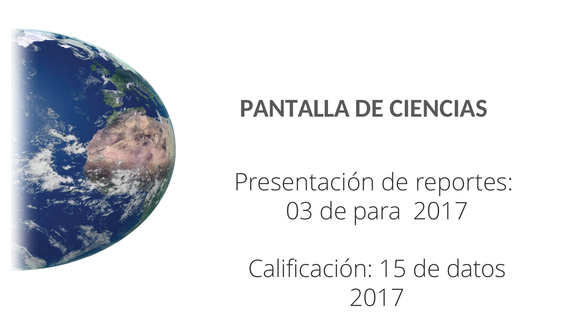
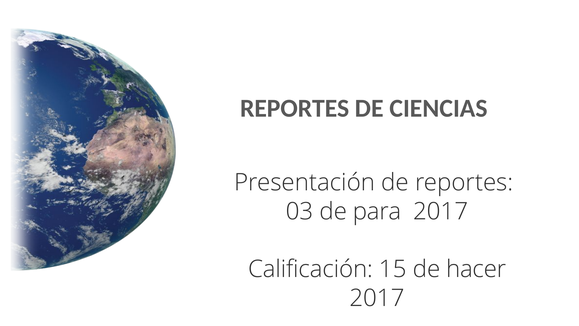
PANTALLA: PANTALLA -> REPORTES (295, 108)
datos: datos -> hacer (476, 269)
